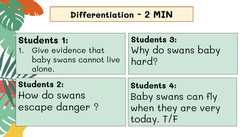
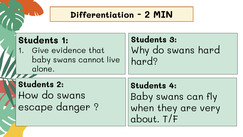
swans baby: baby -> hard (209, 50)
today: today -> about (145, 119)
